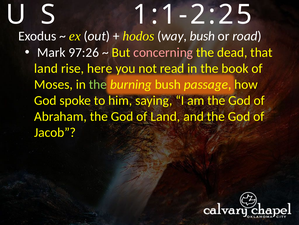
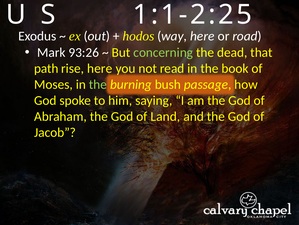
way bush: bush -> here (202, 36)
97:26: 97:26 -> 93:26 (84, 52)
concerning colour: pink -> light green (163, 52)
land: land -> path (46, 68)
